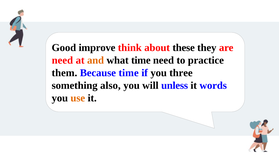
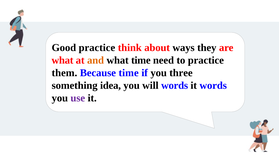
Good improve: improve -> practice (97, 48)
these: these -> ways (184, 48)
need: need -> what (62, 60)
also: also -> idea (111, 85)
will unless: unless -> words (175, 85)
use colour: orange -> purple (78, 98)
